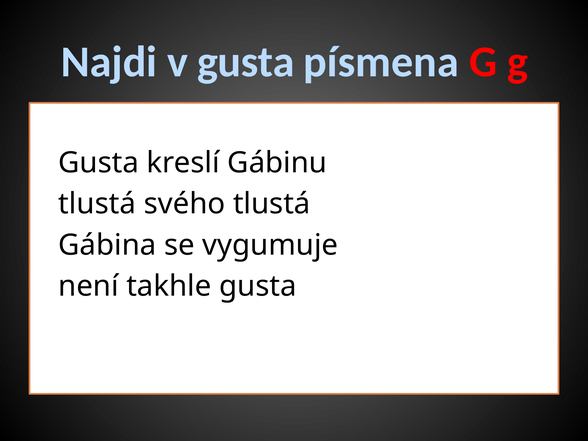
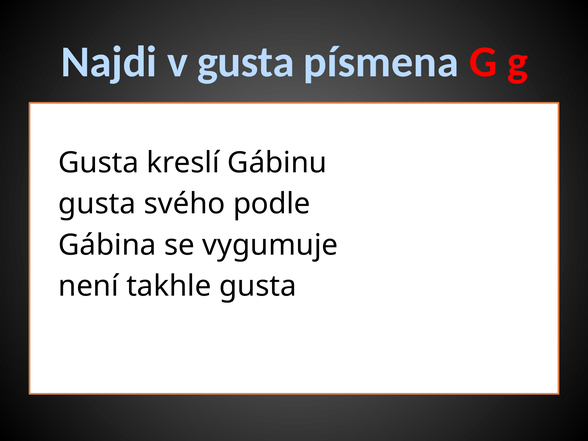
tlustá: tlustá -> gusta (97, 204)
svého tlustá: tlustá -> podle (272, 204)
